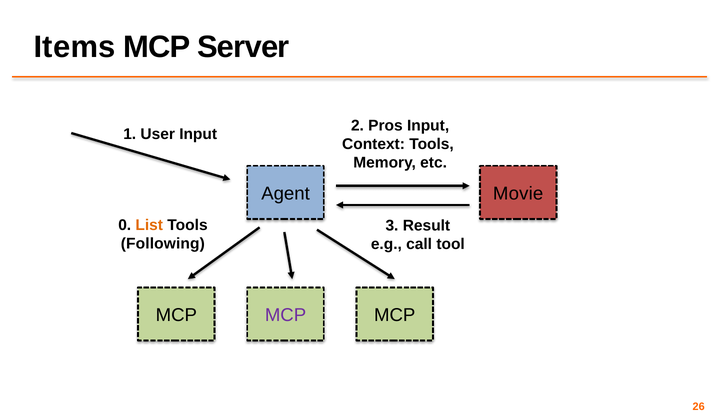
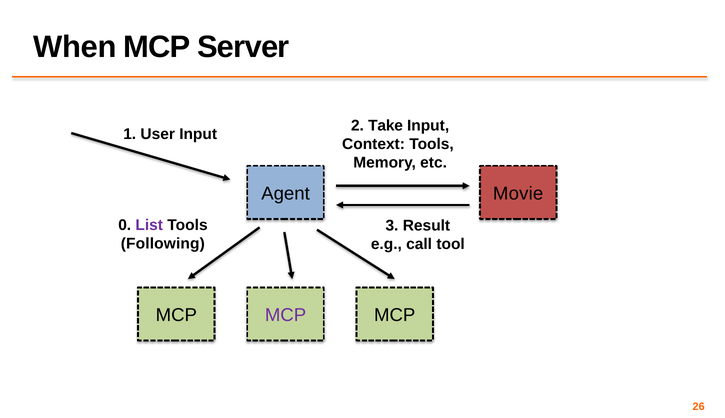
Items: Items -> When (75, 47)
Pros: Pros -> Take (386, 126)
List colour: orange -> purple (149, 225)
